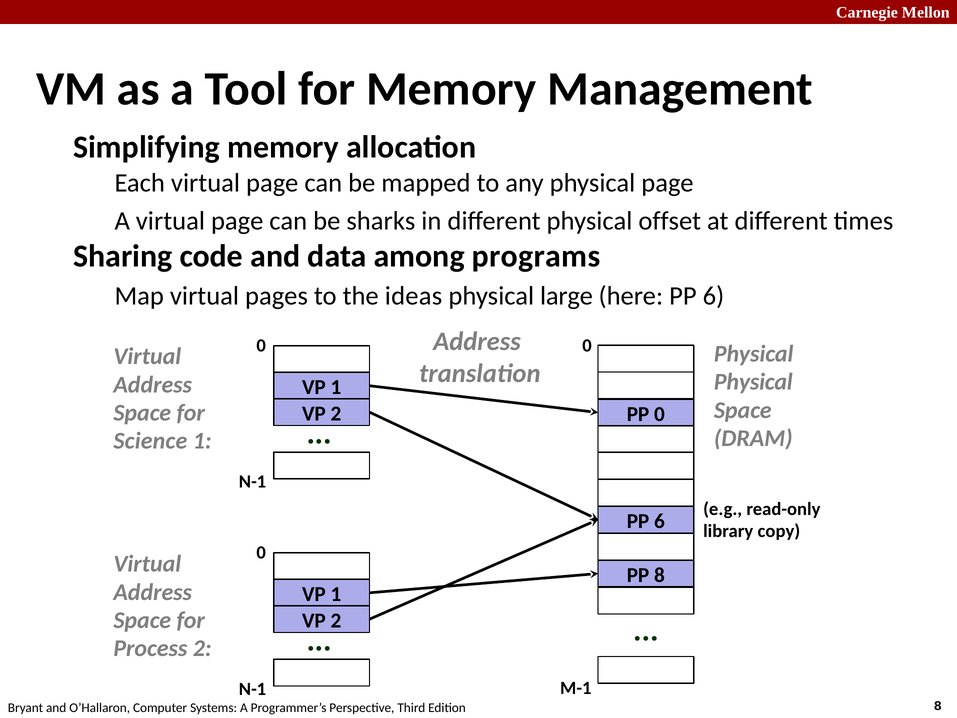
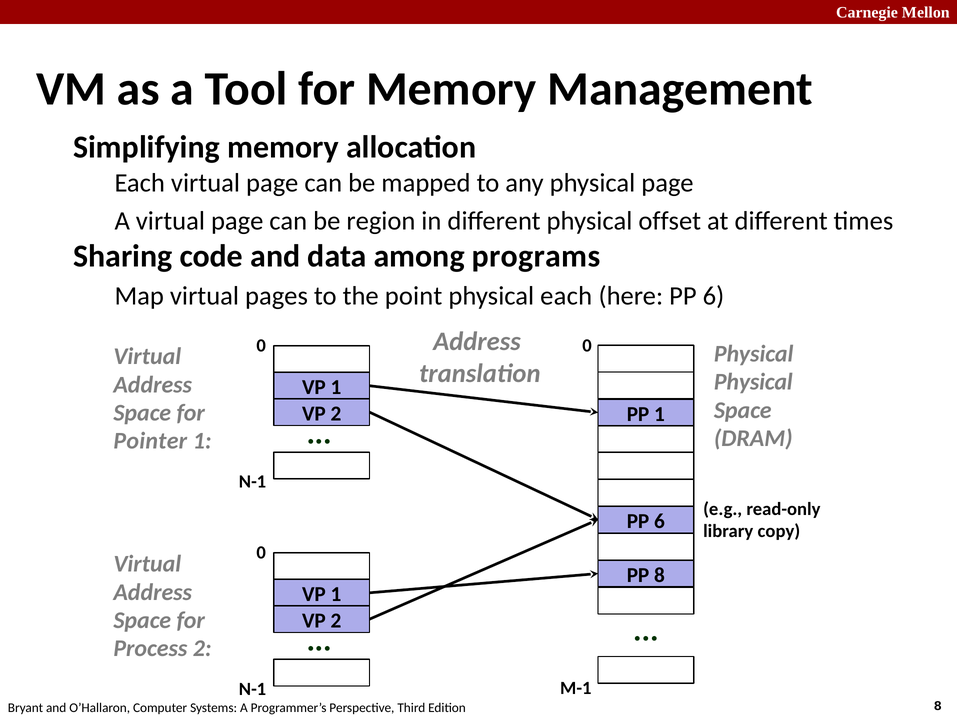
sharks: sharks -> region (381, 221)
ideas: ideas -> point (414, 296)
large: large -> each (566, 296)
PP 0: 0 -> 1 (659, 414)
Science: Science -> Pointer (150, 441)
